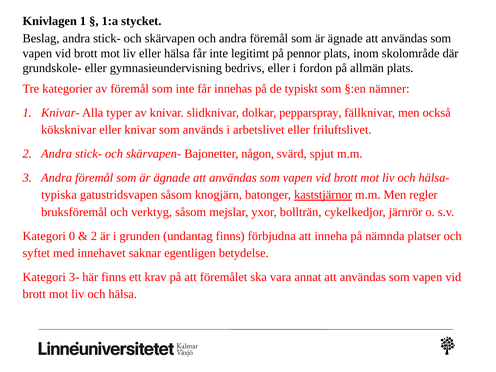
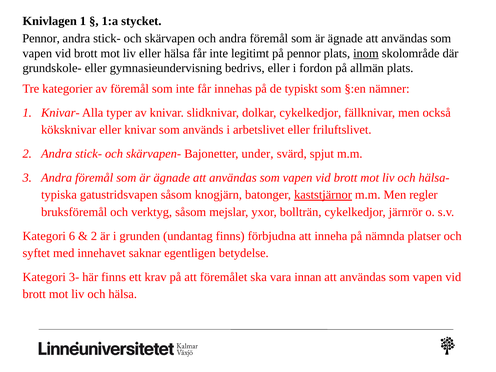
Beslag: Beslag -> Pennor (41, 38)
inom underline: none -> present (366, 53)
dolkar pepparspray: pepparspray -> cykelkedjor (310, 113)
någon: någon -> under (258, 154)
0: 0 -> 6 (72, 236)
annat: annat -> innan (308, 277)
